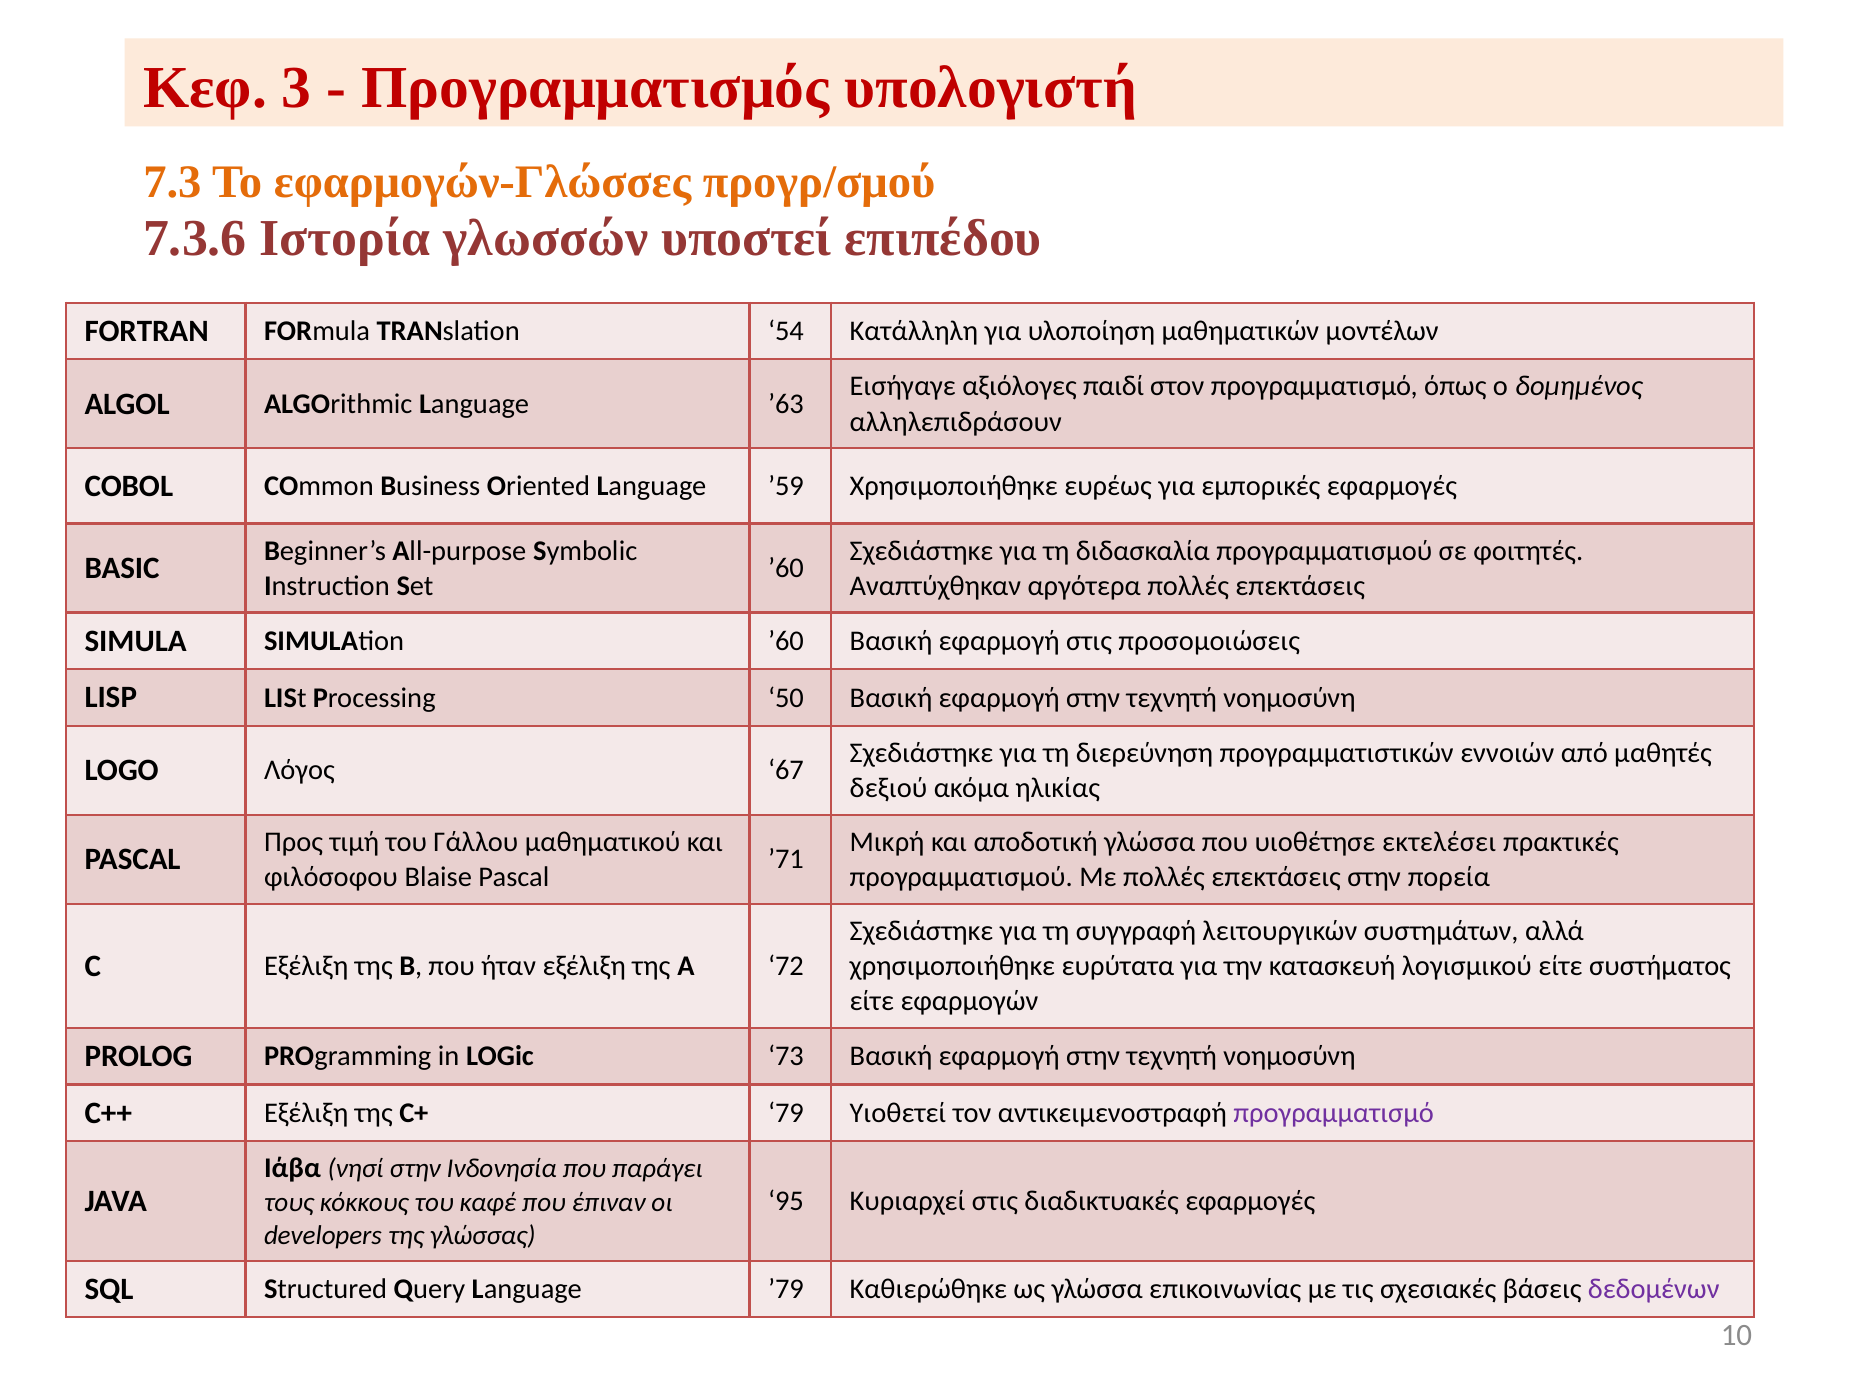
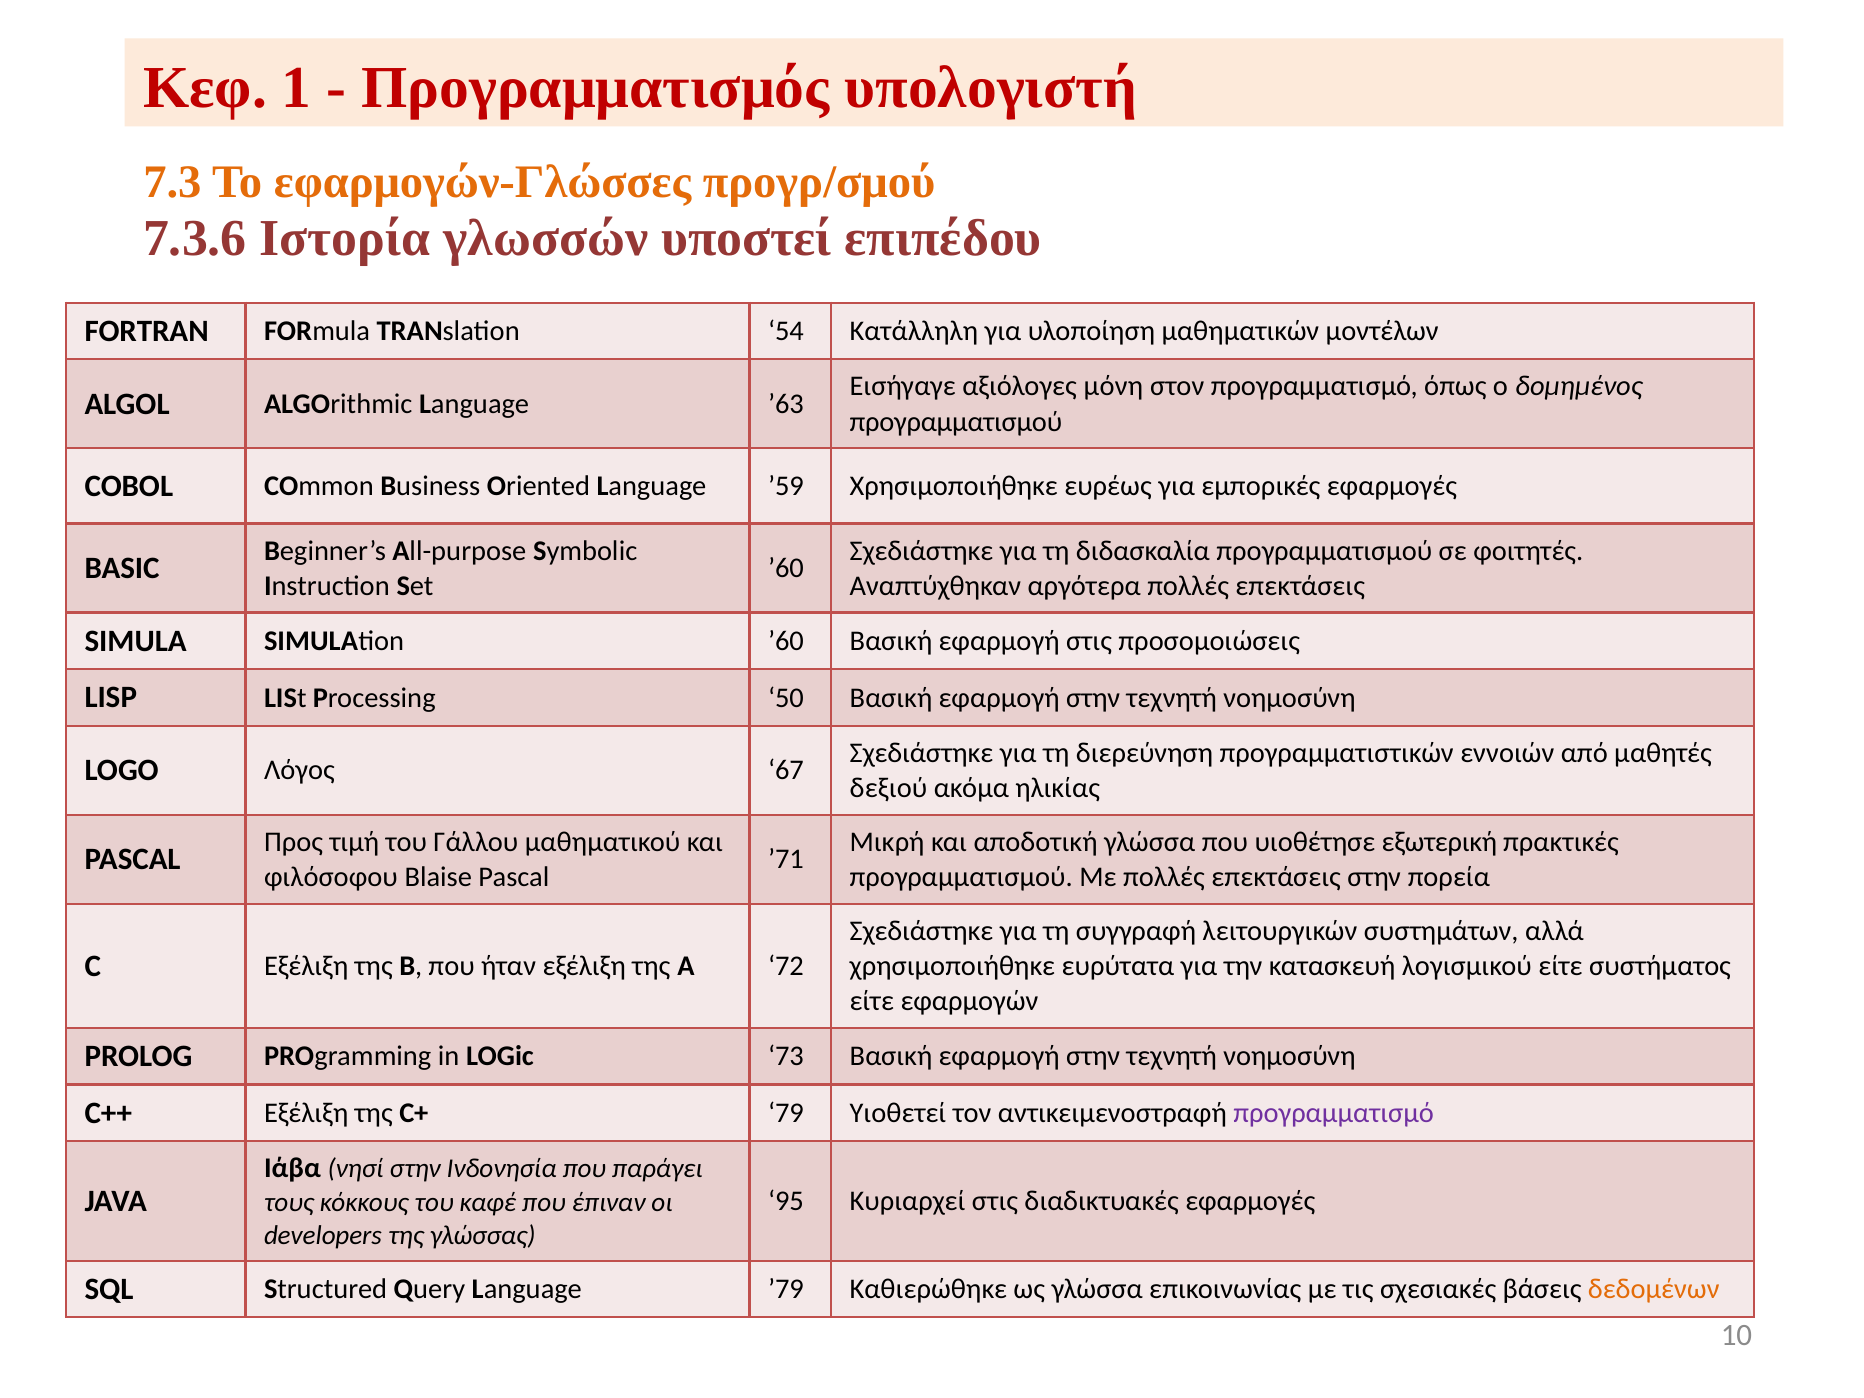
3: 3 -> 1 (297, 88)
παιδί: παιδί -> μόνη (1113, 387)
αλληλεπιδράσουν: αλληλεπιδράσουν -> προγραμματισμού (956, 422)
εκτελέσει: εκτελέσει -> εξωτερική (1439, 842)
δεδομένων colour: purple -> orange (1654, 1289)
